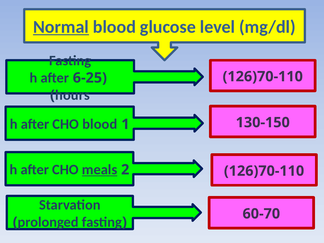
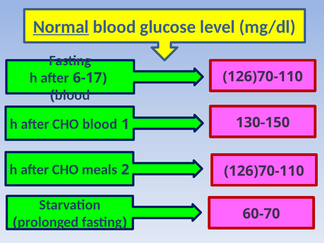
6-25: 6-25 -> 6-17 (87, 78)
hours: hours -> blood (72, 95)
meals underline: present -> none (100, 170)
